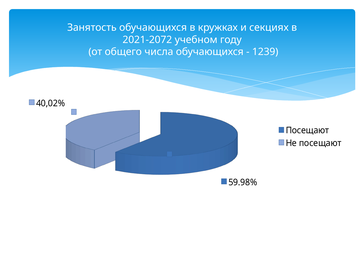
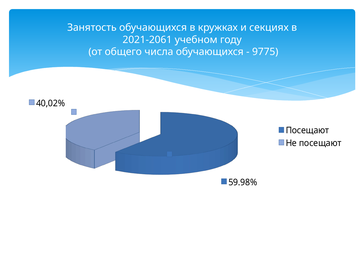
2021-2072: 2021-2072 -> 2021-2061 (147, 40)
1239: 1239 -> 9775 (265, 52)
